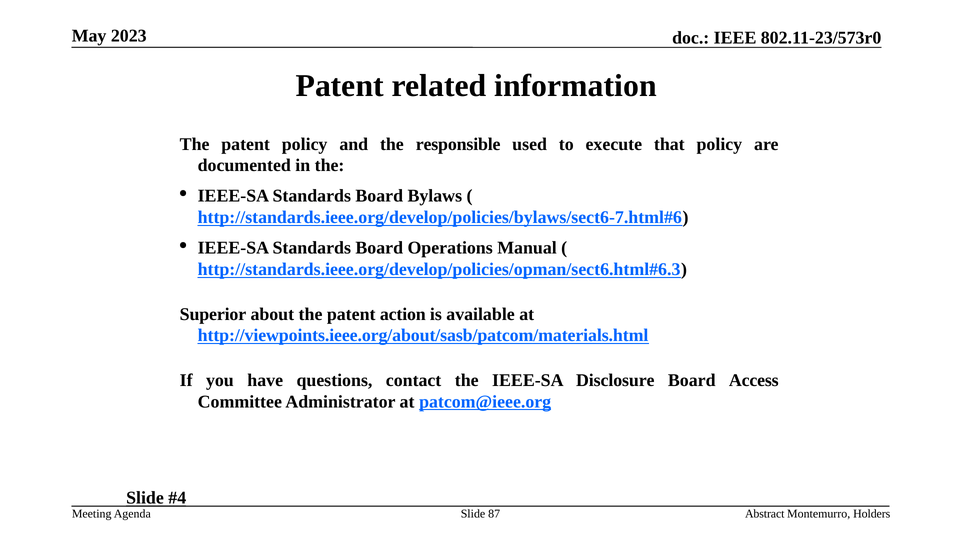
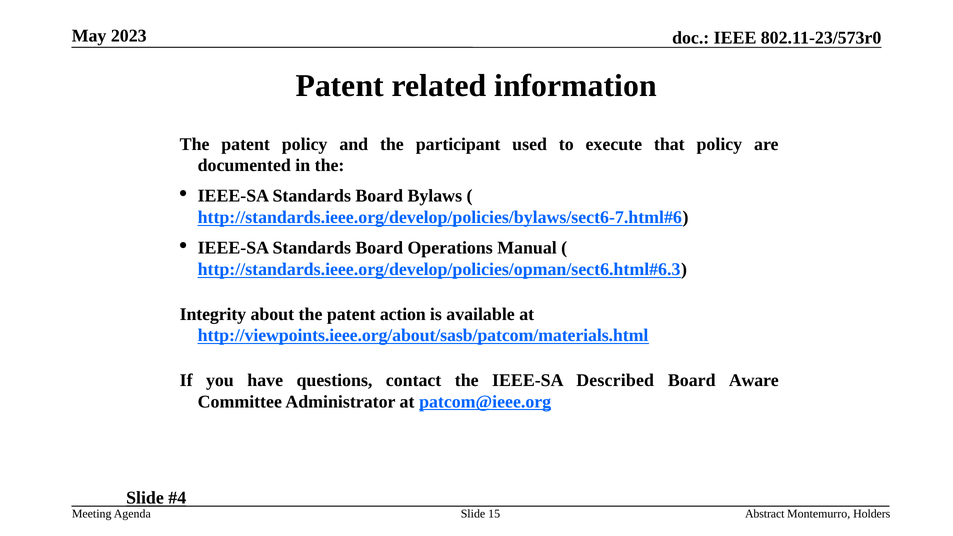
responsible: responsible -> participant (458, 144)
Superior: Superior -> Integrity (213, 314)
Disclosure: Disclosure -> Described (615, 380)
Access: Access -> Aware (754, 380)
87: 87 -> 15 (494, 514)
